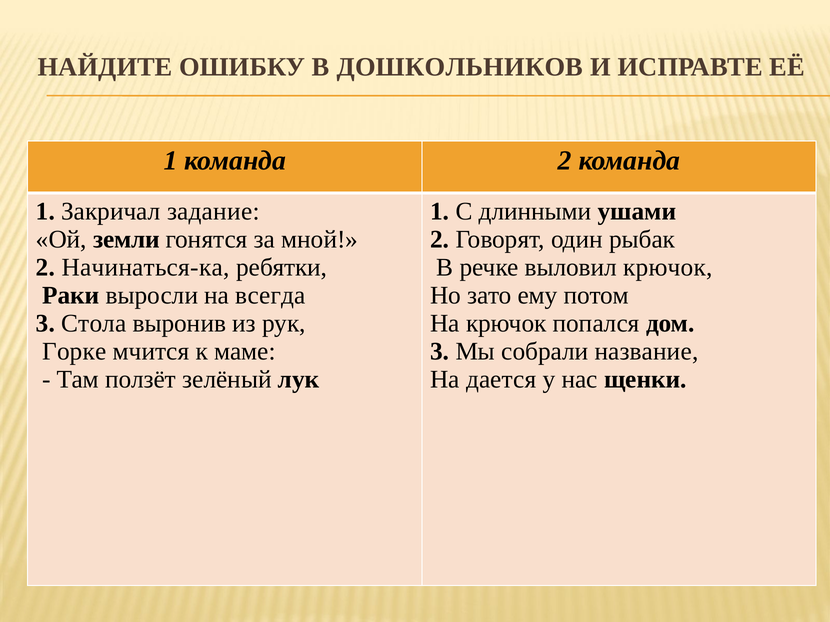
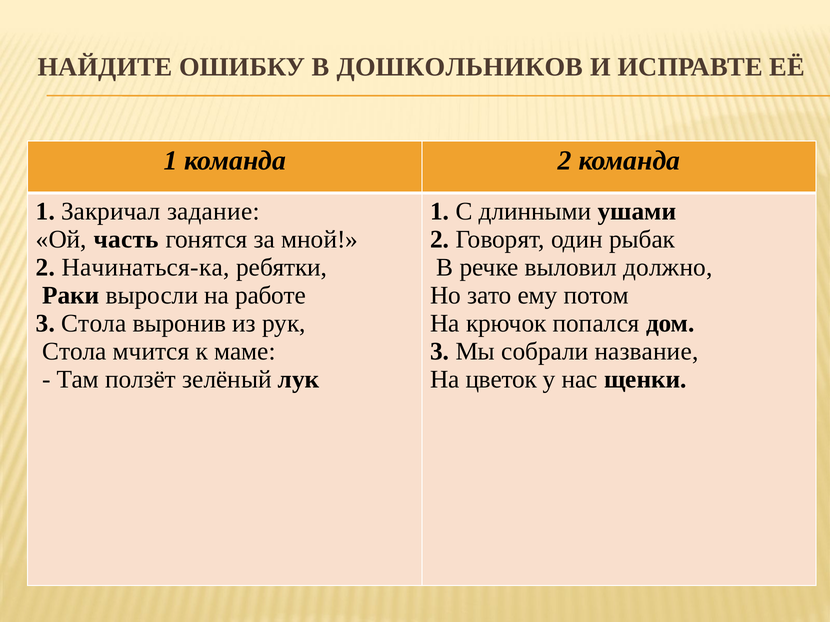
земли: земли -> часть (126, 239)
выловил крючок: крючок -> должно (668, 267)
всегда: всегда -> работе (271, 296)
Горке: Горке -> Стола (74, 352)
дается: дается -> цветок (501, 380)
